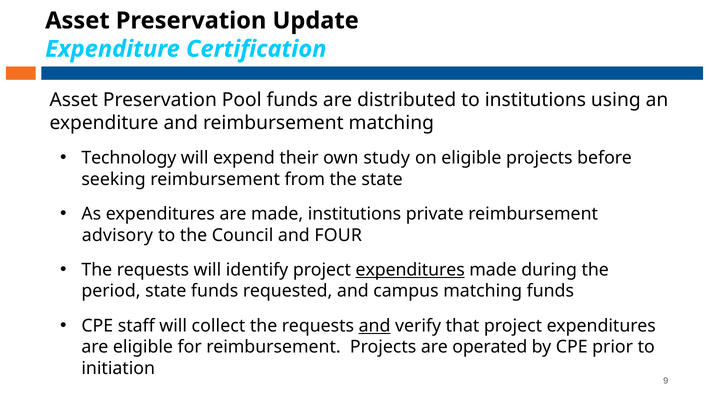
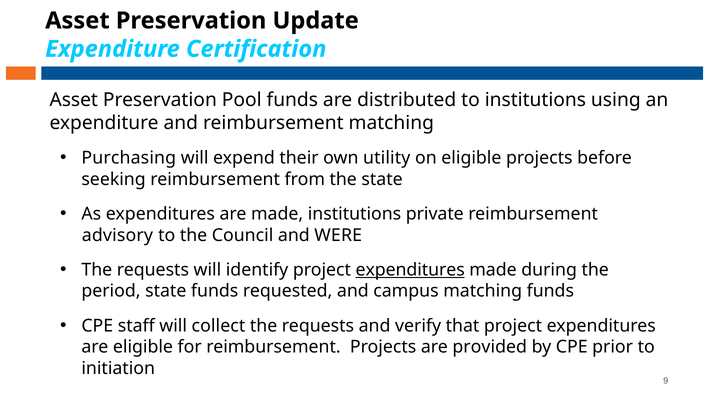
Technology: Technology -> Purchasing (129, 158)
study: study -> utility (387, 158)
FOUR: FOUR -> WERE (338, 235)
and underline: present -> none (375, 326)
operated: operated -> provided (490, 347)
